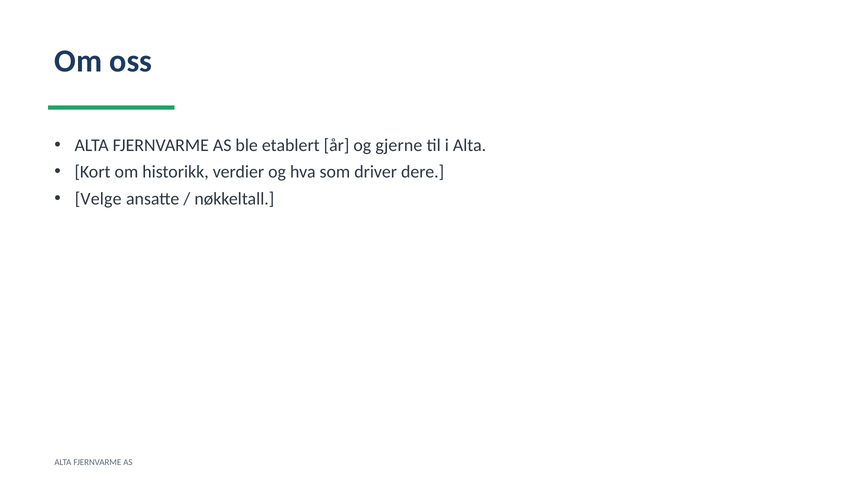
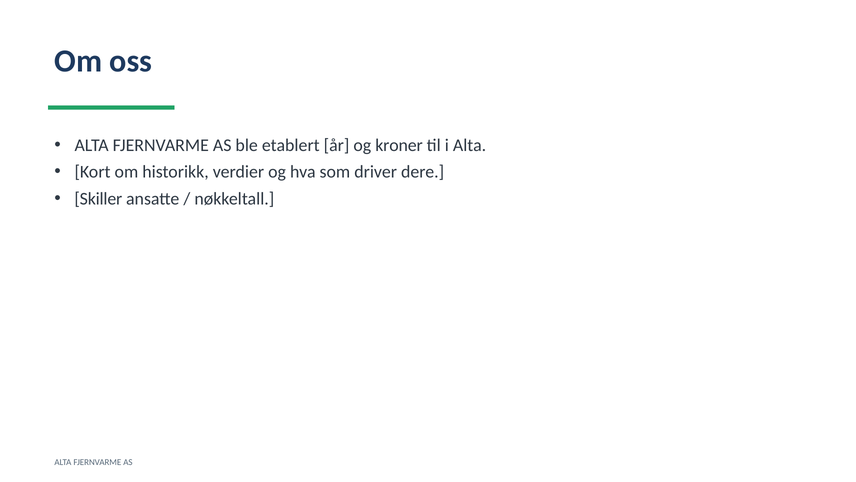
gjerne: gjerne -> kroner (399, 145)
Velge: Velge -> Skiller (98, 199)
